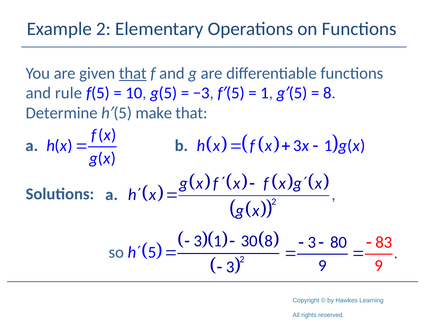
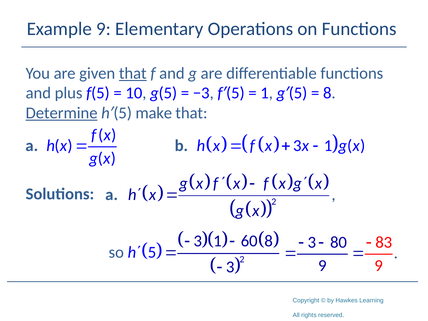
Example 2: 2 -> 9 (104, 29)
rule: rule -> plus (69, 93)
Determine underline: none -> present (62, 113)
1 3: 3 -> 6 (245, 241)
